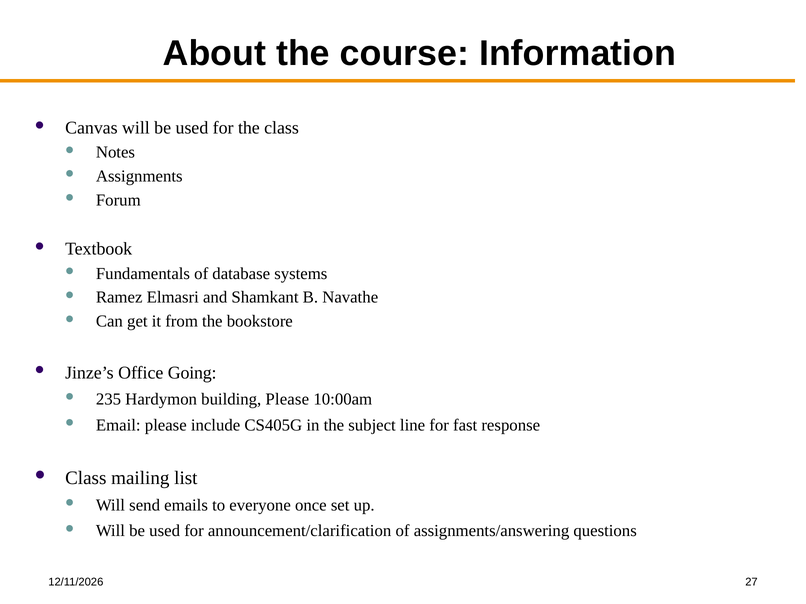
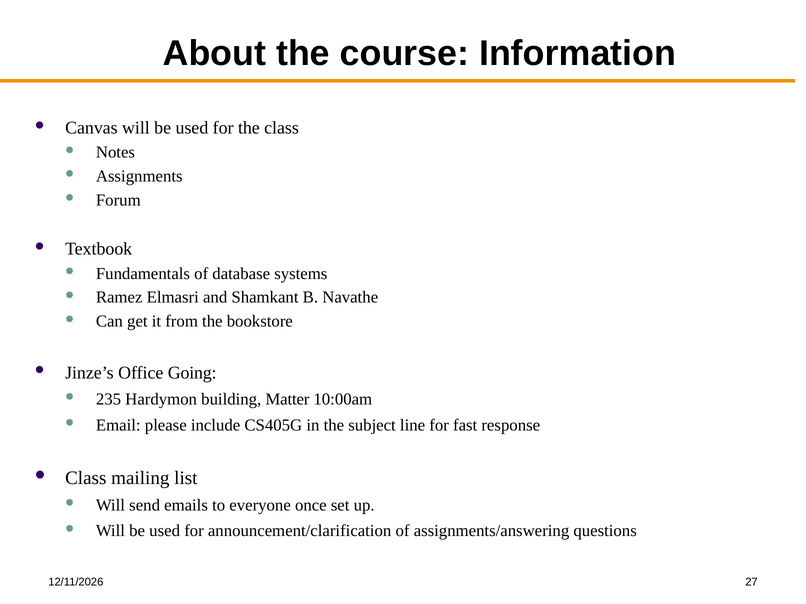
building Please: Please -> Matter (287, 400)
